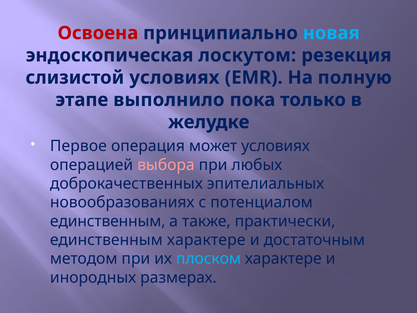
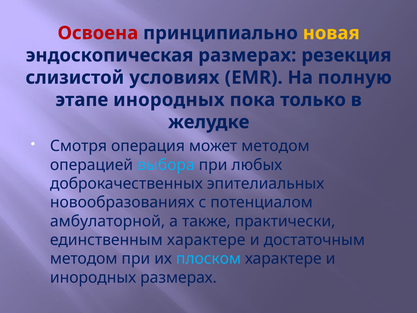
новая colour: light blue -> yellow (331, 33)
эндоскопическая лоскутом: лоскутом -> размерах (247, 55)
этапе выполнило: выполнило -> инородных (169, 100)
Первое: Первое -> Смотря (78, 146)
может условиях: условиях -> методом (275, 146)
выбора colour: pink -> light blue (166, 165)
единственным: единственным -> амбулаторной (108, 221)
